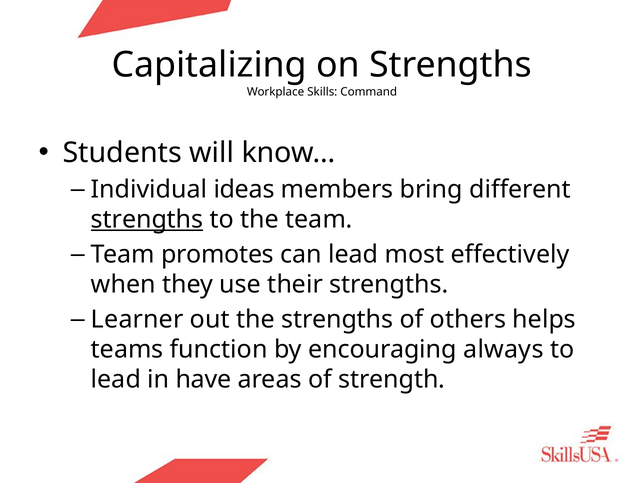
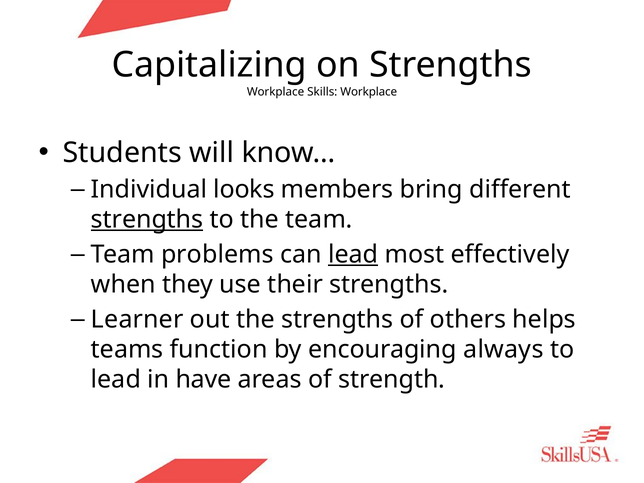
Skills Command: Command -> Workplace (369, 92)
ideas: ideas -> looks (244, 190)
promotes: promotes -> problems (217, 255)
lead underline: none -> present (353, 255)
